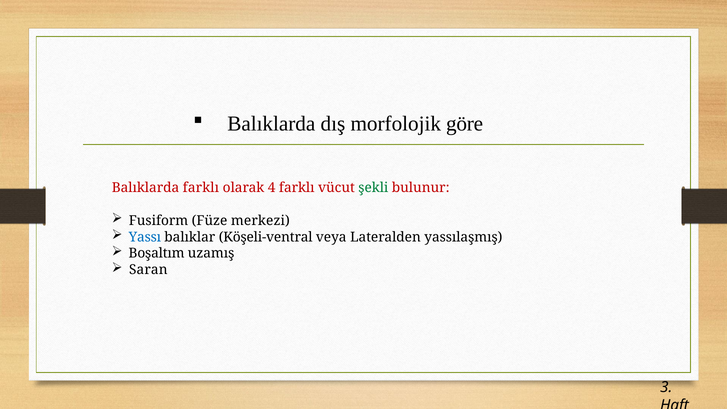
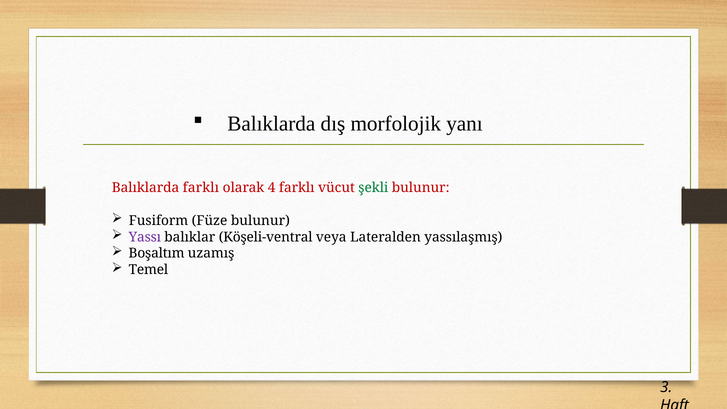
göre: göre -> yanı (464, 124)
Füze merkezi: merkezi -> bulunur (260, 221)
Yassı colour: blue -> purple (145, 237)
Saran: Saran -> Temel (148, 270)
